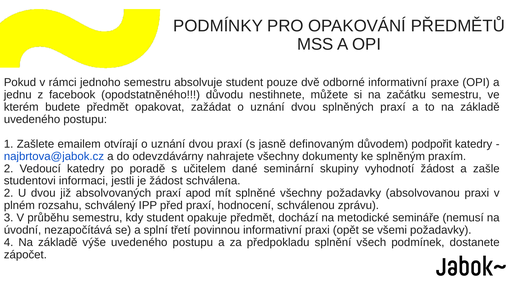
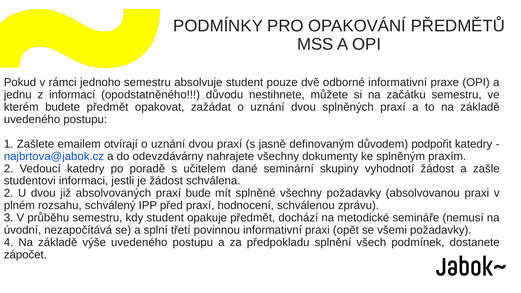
facebook: facebook -> informací (72, 95)
apod: apod -> bude (198, 193)
